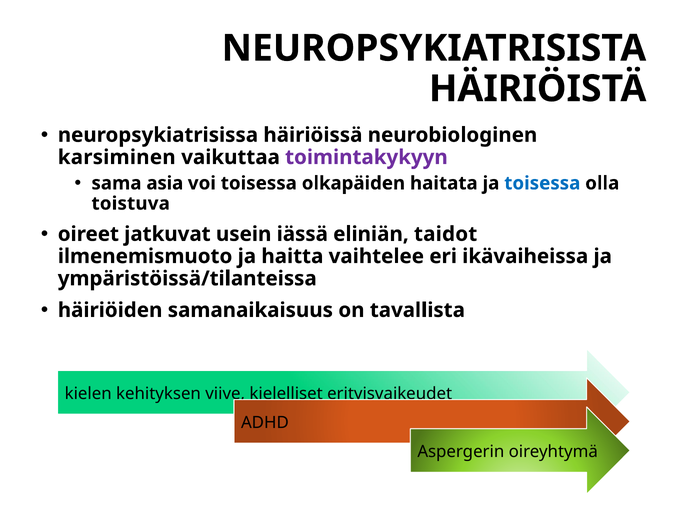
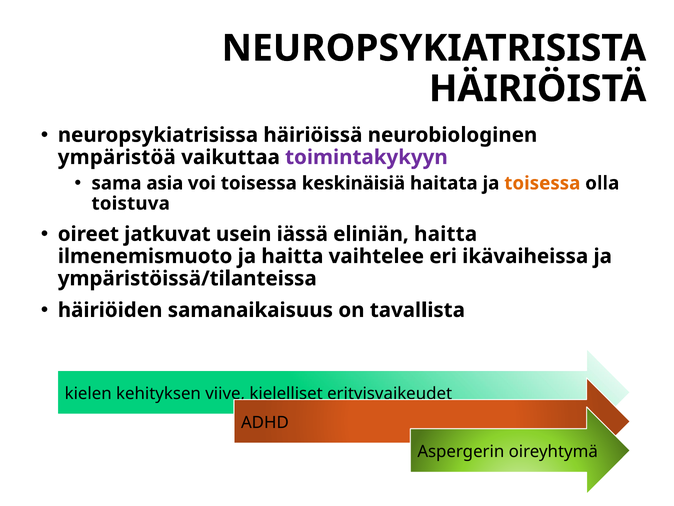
karsiminen: karsiminen -> ympäristöä (117, 157)
olkapäiden: olkapäiden -> keskinäisiä (353, 183)
toisessa colour: blue -> orange (542, 183)
eliniän taidot: taidot -> haitta (446, 234)
